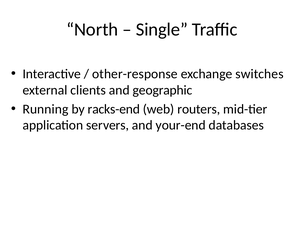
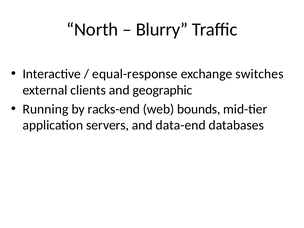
Single: Single -> Blurry (162, 29)
other-response: other-response -> equal-response (135, 74)
routers: routers -> bounds (199, 109)
your-end: your-end -> data-end (181, 125)
